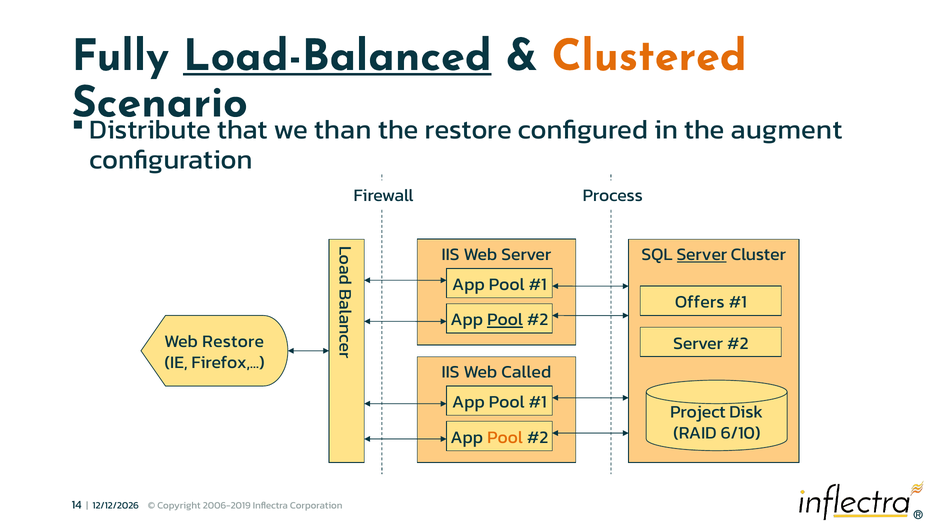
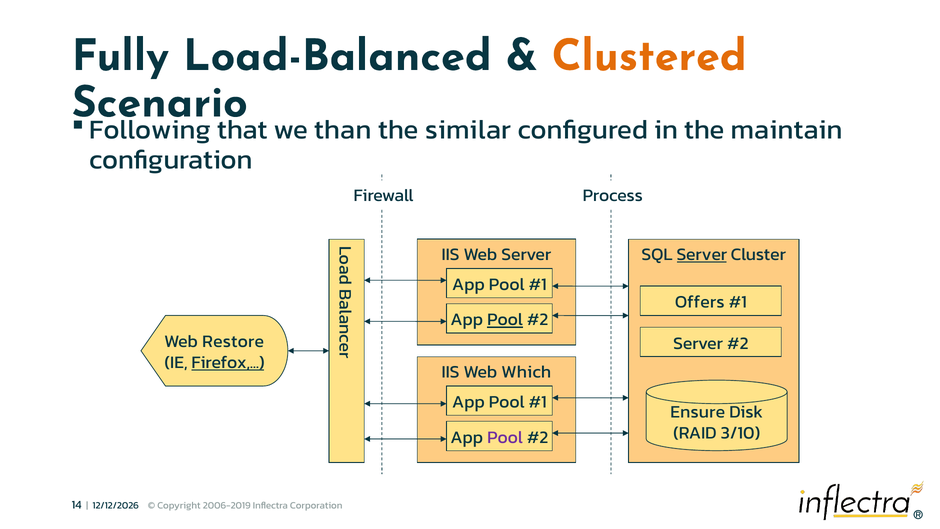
Load-Balanced underline: present -> none (337, 56)
Distribute: Distribute -> Following (150, 130)
the restore: restore -> similar (468, 130)
augment: augment -> maintain (787, 130)
Firefox underline: none -> present (228, 362)
Called: Called -> Which (526, 372)
Project: Project -> Ensure (698, 412)
6/10: 6/10 -> 3/10 (741, 433)
Pool colour: orange -> purple (505, 437)
